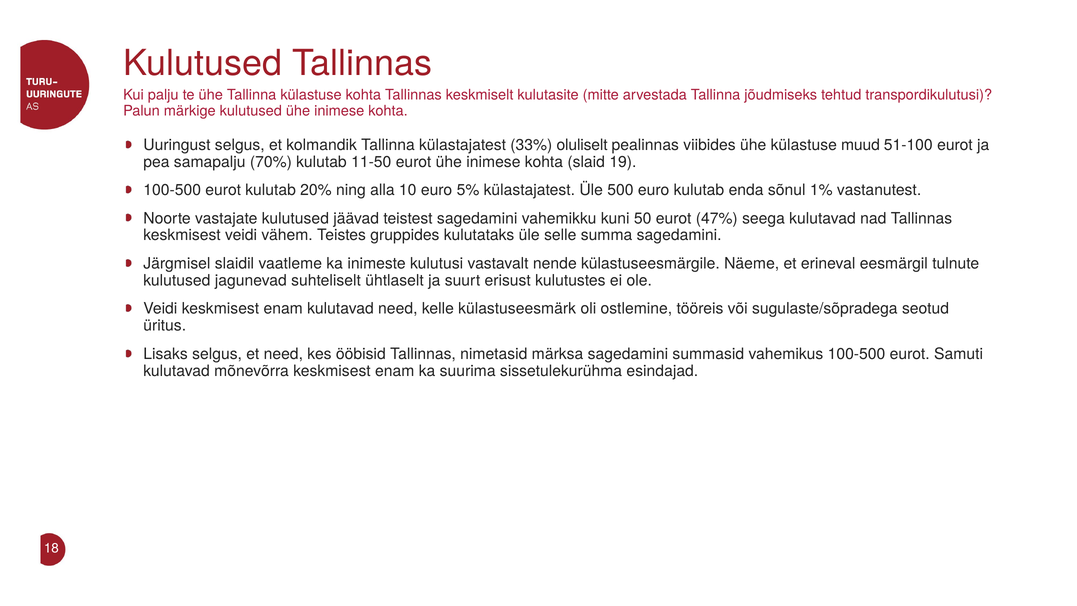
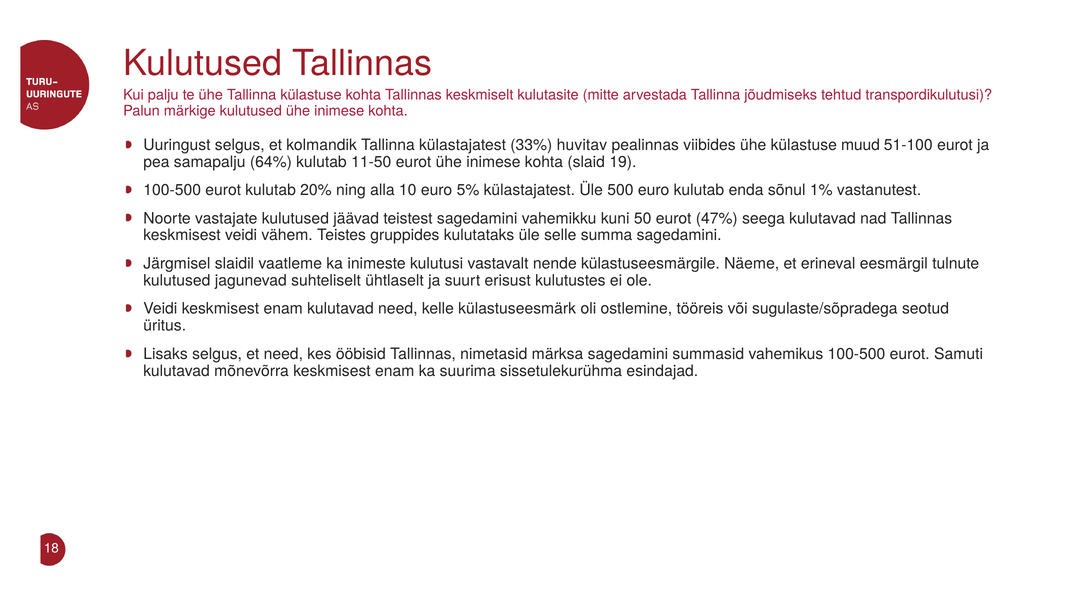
oluliselt: oluliselt -> huvitav (582, 145)
70%: 70% -> 64% (271, 162)
